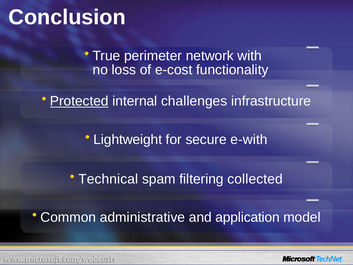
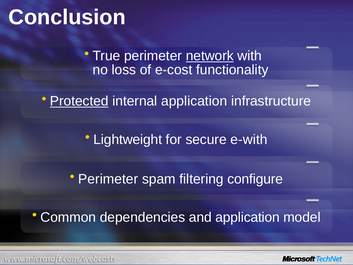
network underline: none -> present (210, 56)
internal challenges: challenges -> application (194, 101)
Technical: Technical -> Perimeter (108, 179)
collected: collected -> configure (255, 179)
administrative: administrative -> dependencies (142, 217)
